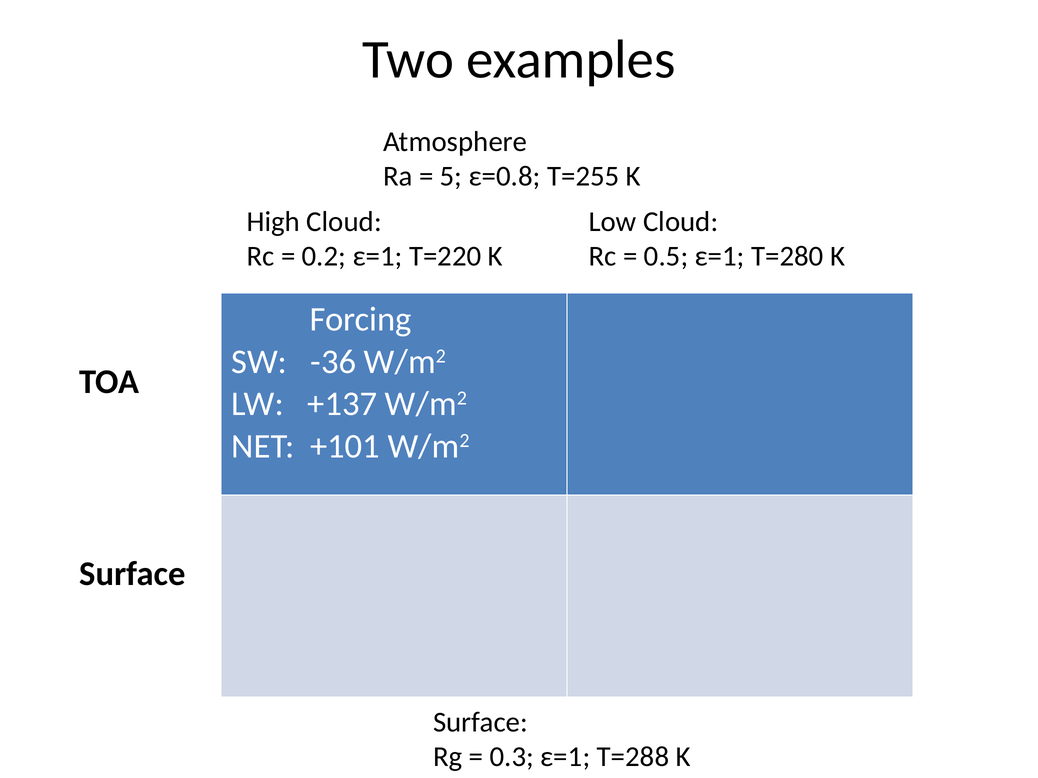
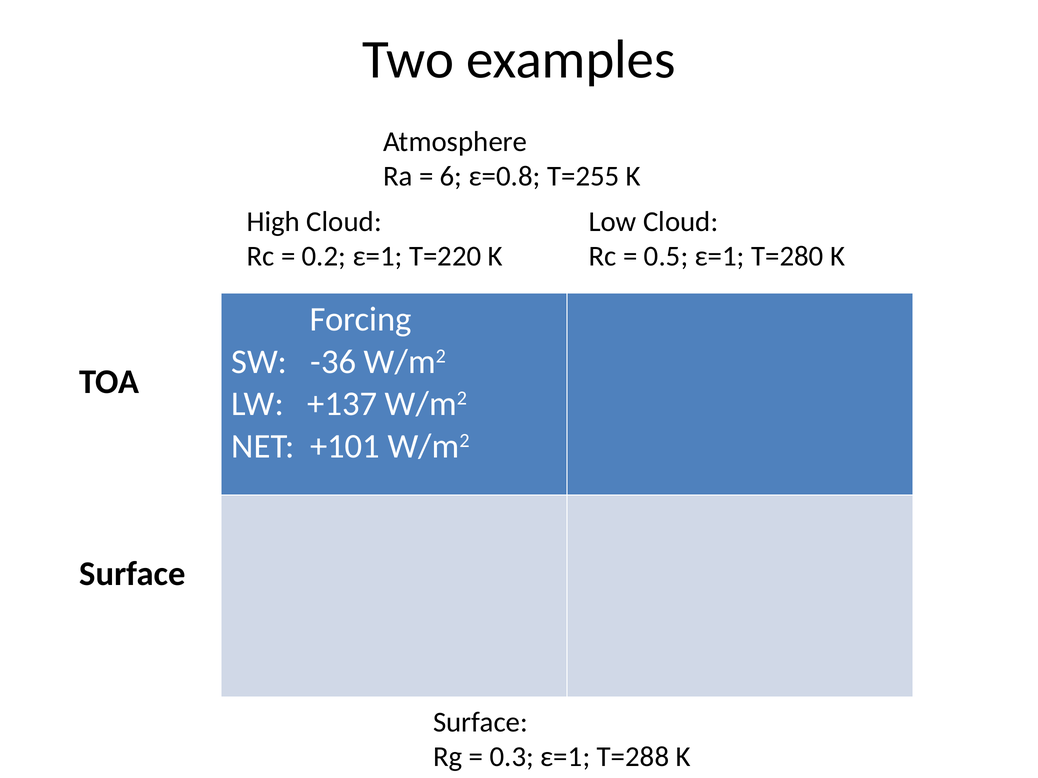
5: 5 -> 6 (451, 176)
